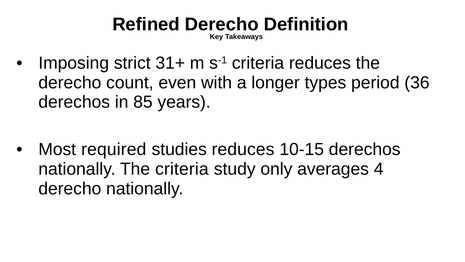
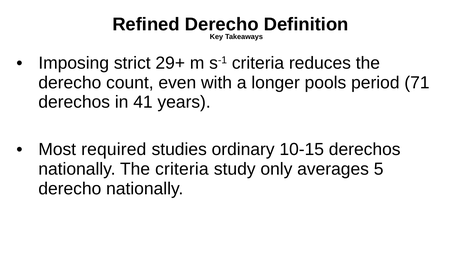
31+: 31+ -> 29+ (170, 63)
types: types -> pools (325, 82)
36: 36 -> 71 (417, 82)
85: 85 -> 41 (143, 102)
studies reduces: reduces -> ordinary (243, 149)
4: 4 -> 5 (379, 169)
